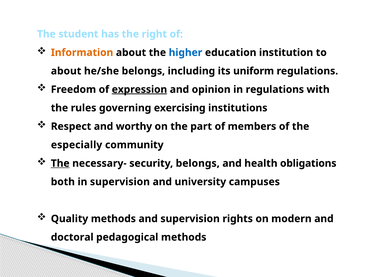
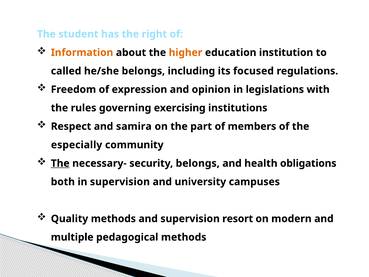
higher colour: blue -> orange (186, 53)
about: about -> called (66, 71)
uniform: uniform -> focused (254, 71)
expression underline: present -> none (139, 89)
in regulations: regulations -> legislations (275, 89)
worthy: worthy -> samira (134, 126)
rights: rights -> resort (238, 219)
doctoral: doctoral -> multiple (72, 237)
